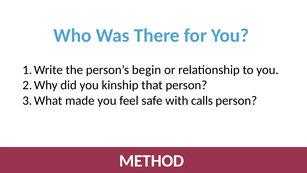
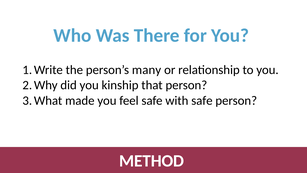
begin: begin -> many (147, 70)
with calls: calls -> safe (202, 100)
